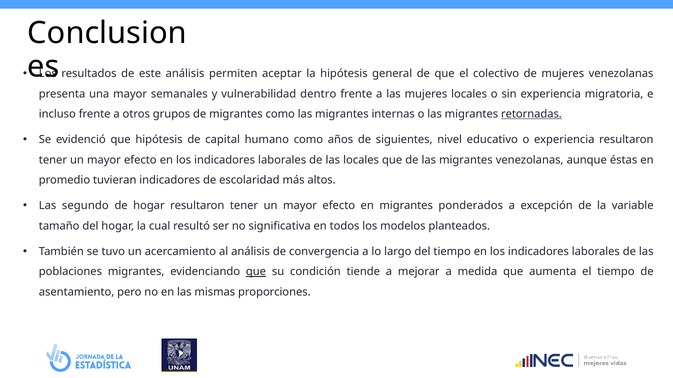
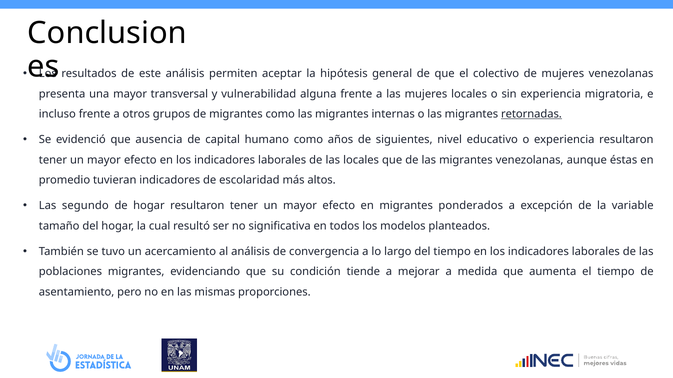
semanales: semanales -> transversal (179, 94)
dentro: dentro -> alguna (318, 94)
que hipótesis: hipótesis -> ausencia (159, 140)
que underline: present -> none (256, 272)
